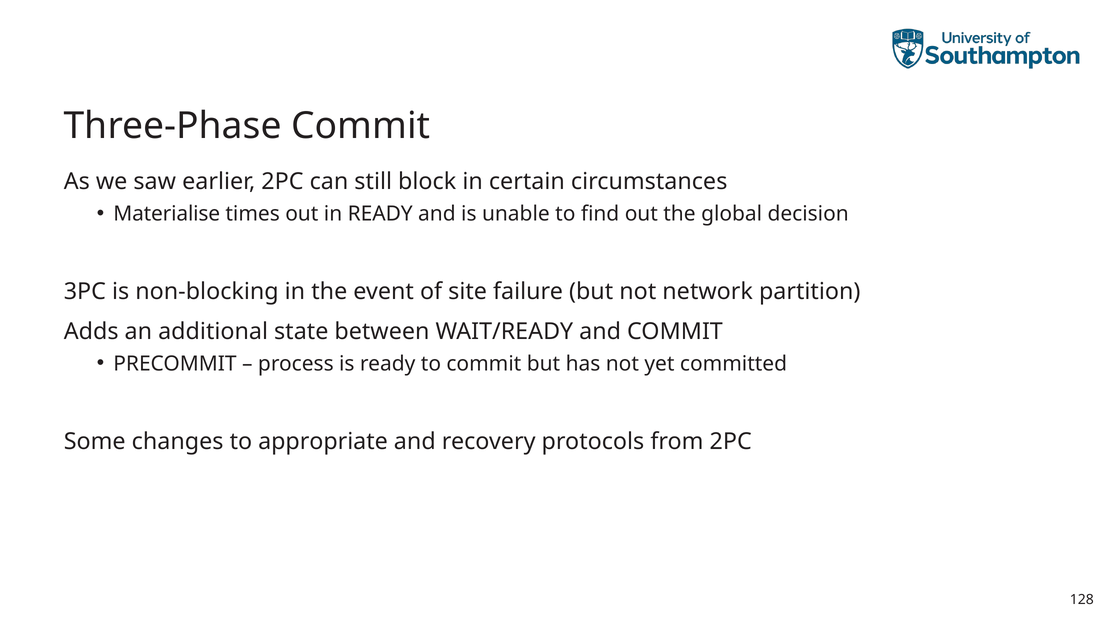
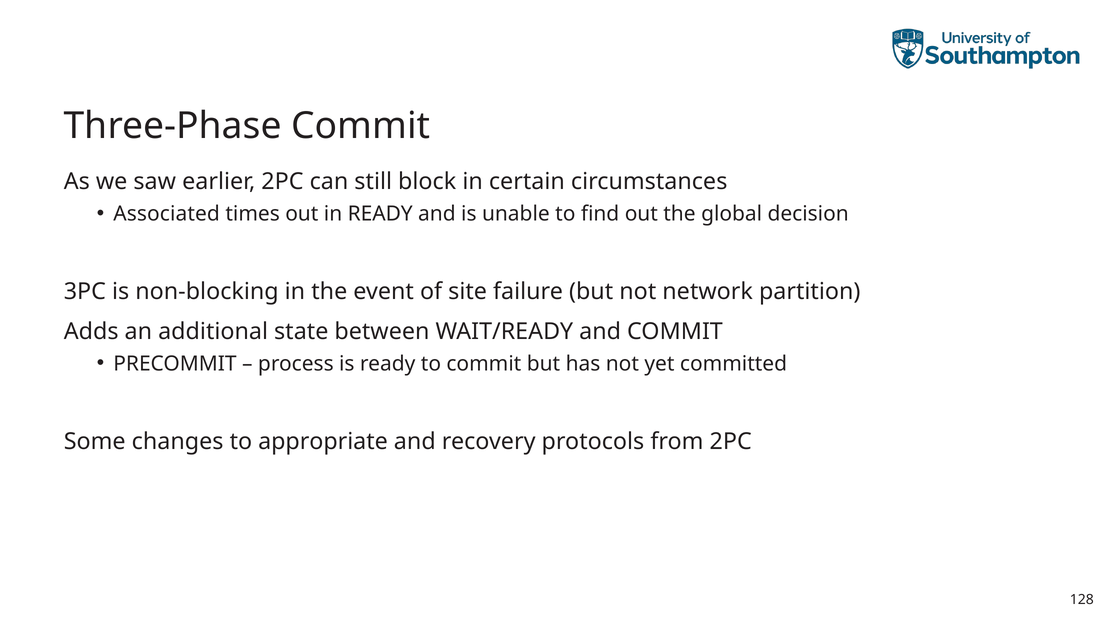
Materialise: Materialise -> Associated (167, 214)
